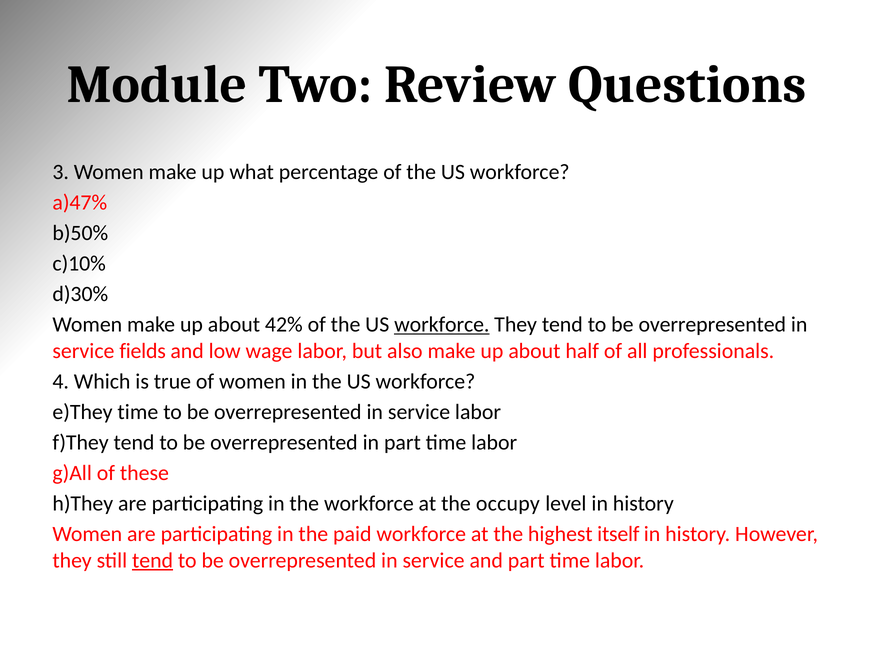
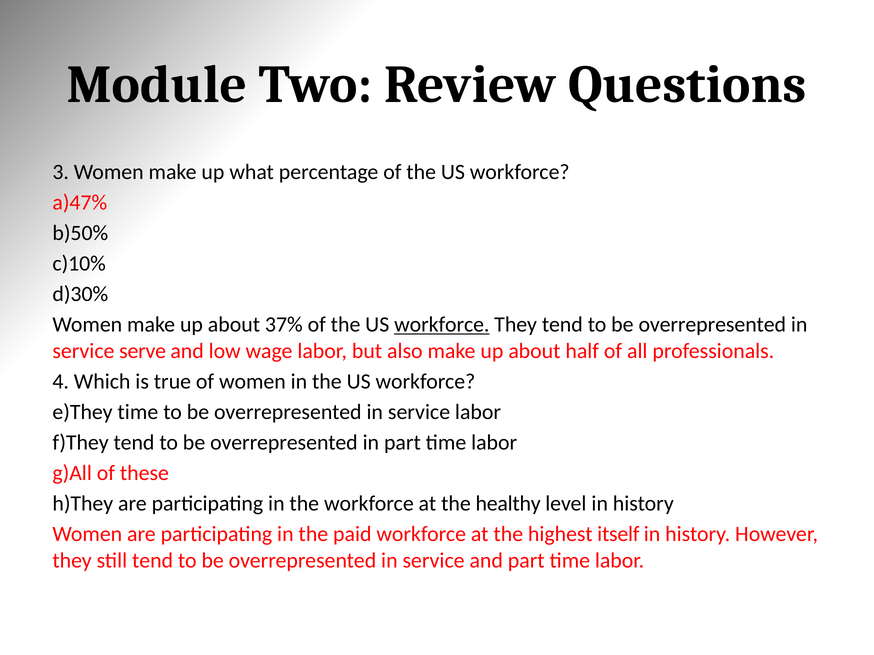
42%: 42% -> 37% (284, 325)
fields: fields -> serve (143, 351)
occupy: occupy -> healthy (508, 504)
tend underline: present -> none (153, 561)
